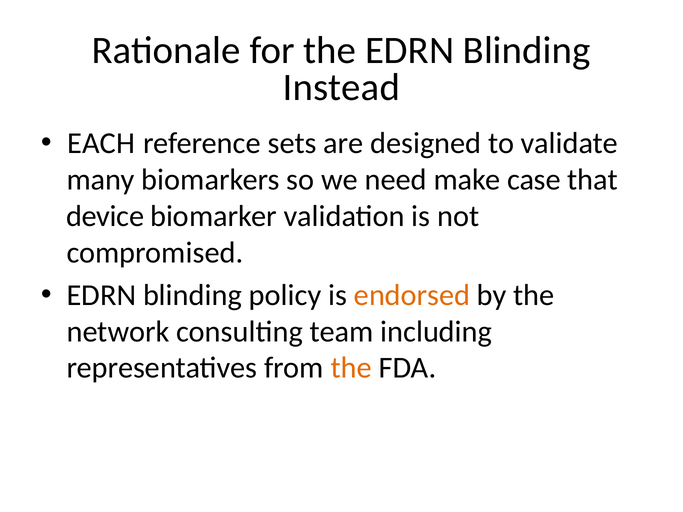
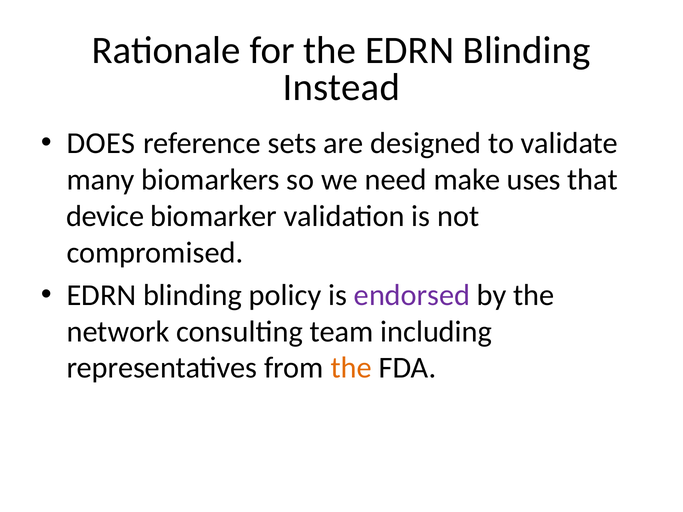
EACH: EACH -> DOES (101, 143)
case: case -> uses (534, 180)
endorsed colour: orange -> purple (412, 295)
